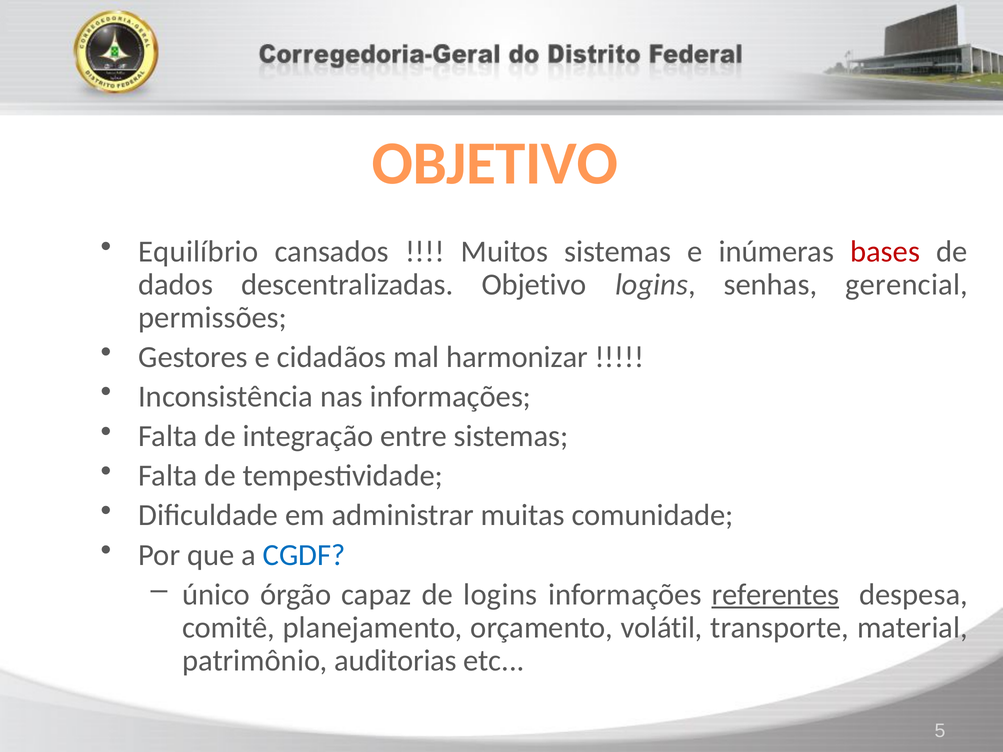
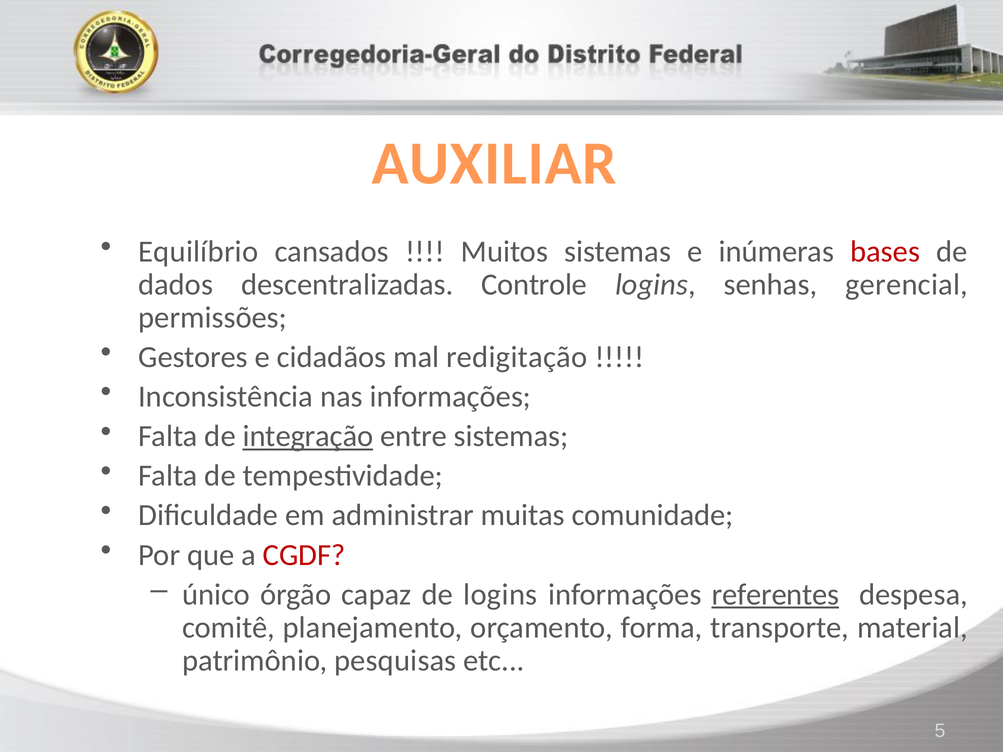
OBJETIVO: OBJETIVO -> AUXILIAR (494, 164)
descentralizadas Objetivo: Objetivo -> Controle (534, 285)
harmonizar: harmonizar -> redigitação (517, 357)
integração underline: none -> present (308, 436)
CGDF colour: blue -> red (304, 555)
volátil: volátil -> forma (662, 628)
auditorias: auditorias -> pesquisas (395, 661)
